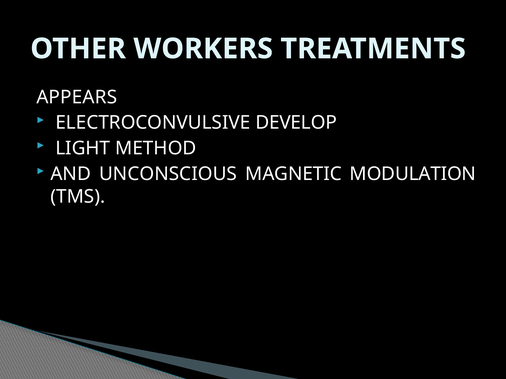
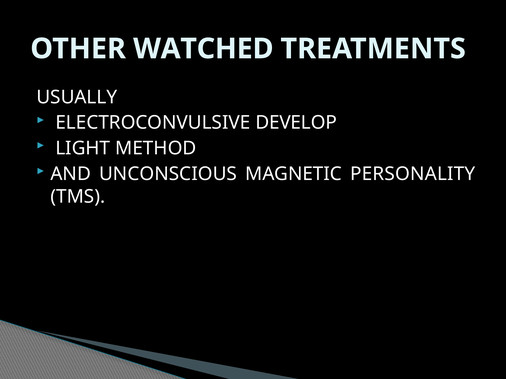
WORKERS: WORKERS -> WATCHED (203, 49)
APPEARS: APPEARS -> USUALLY (77, 97)
MODULATION: MODULATION -> PERSONALITY (413, 174)
